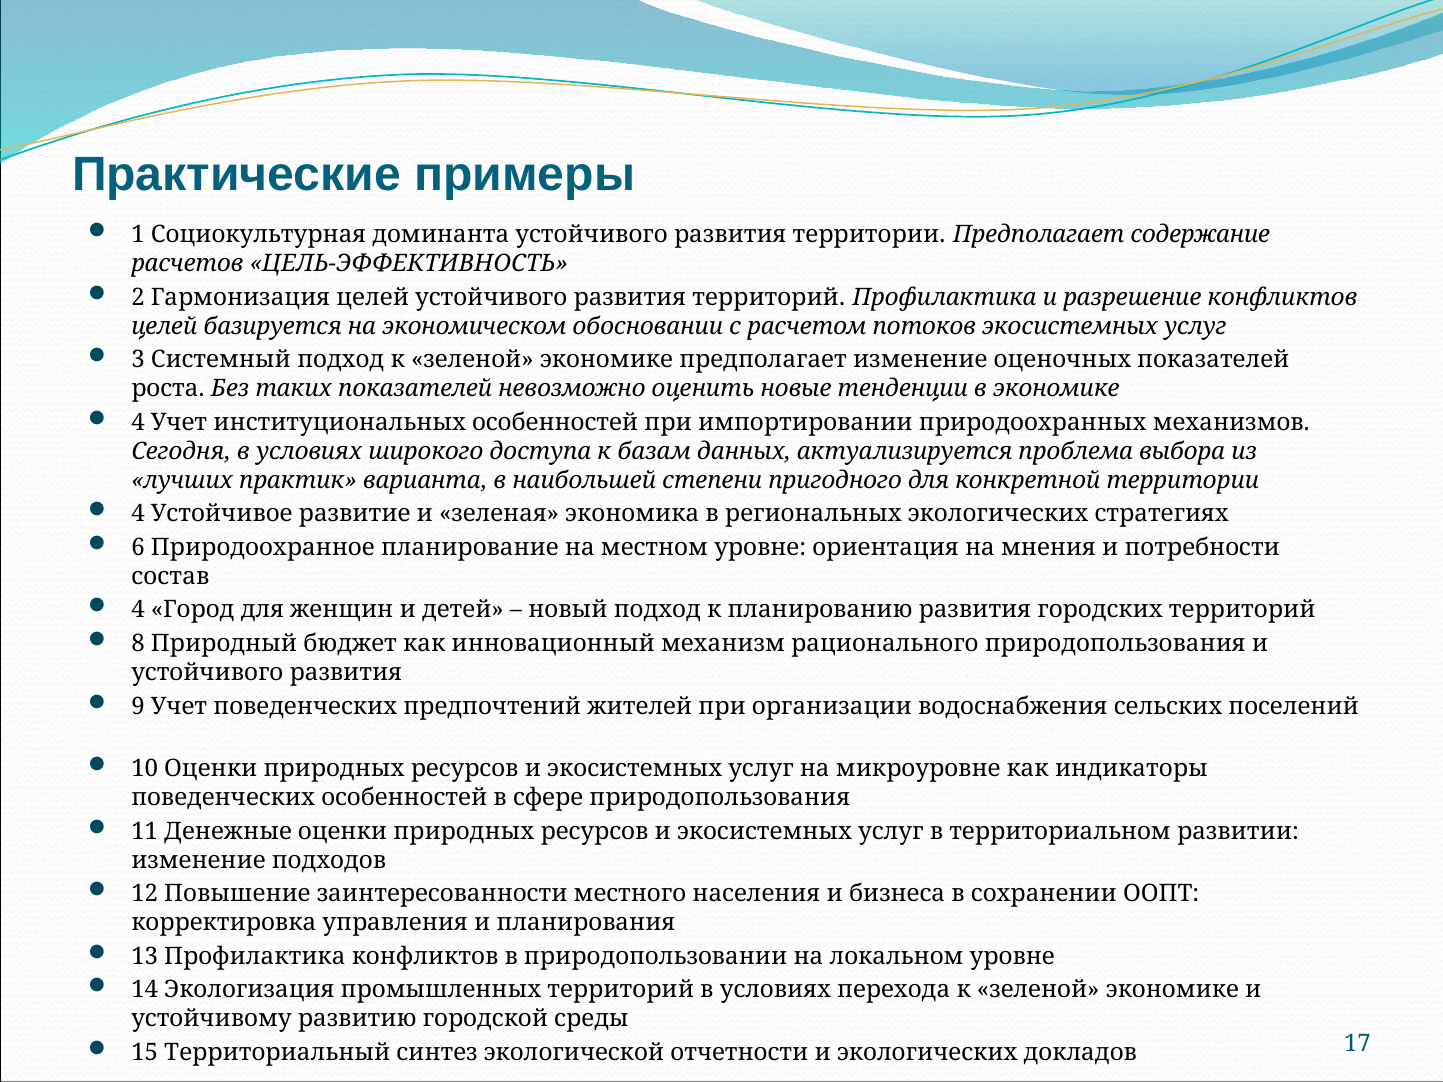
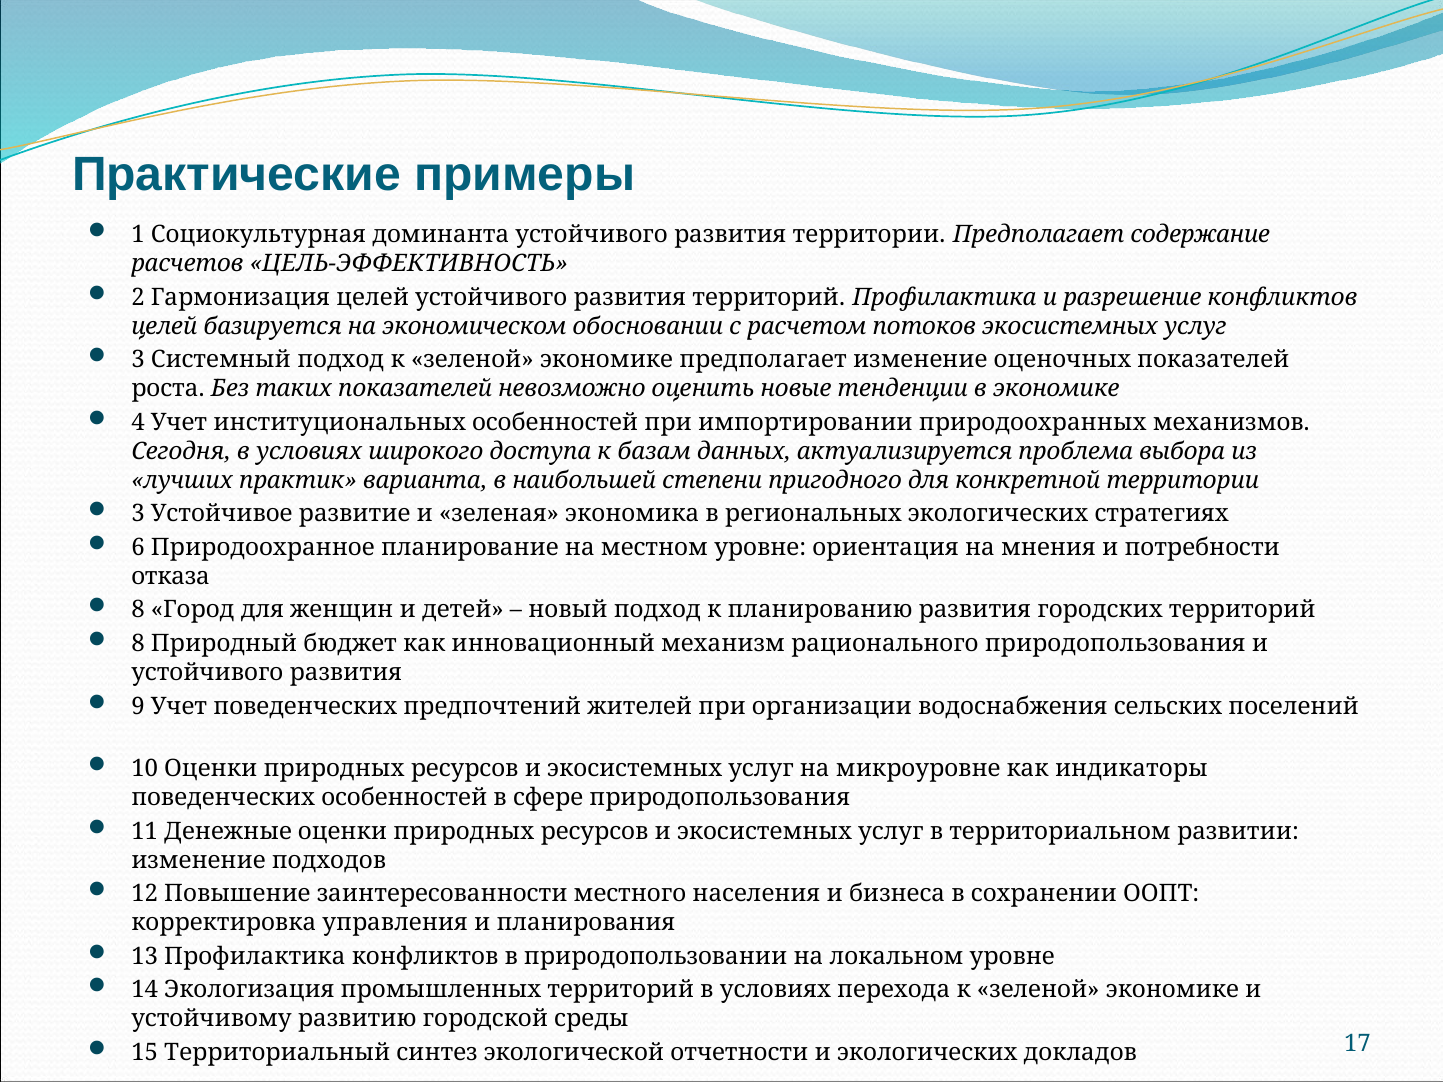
4: 4 -> 3 (138, 514)
состав: состав -> отказа (171, 576)
4: 4 -> 8 (138, 610)
